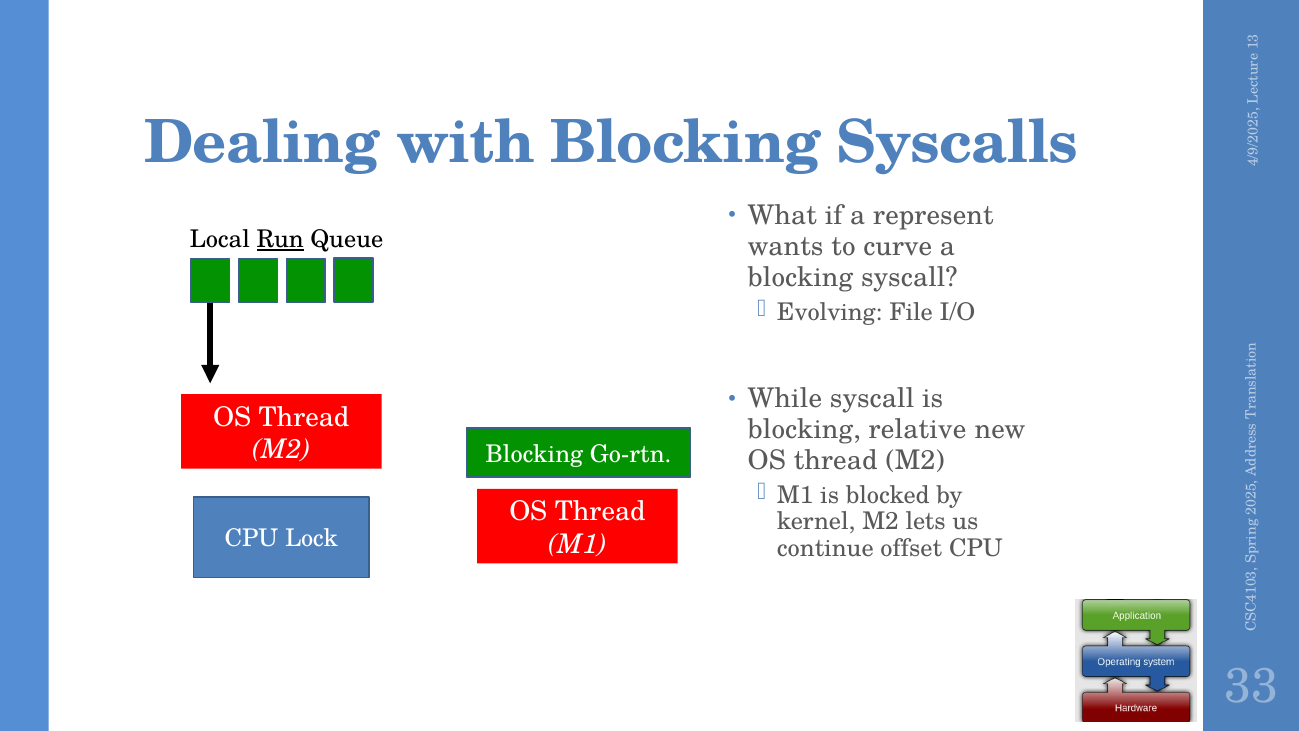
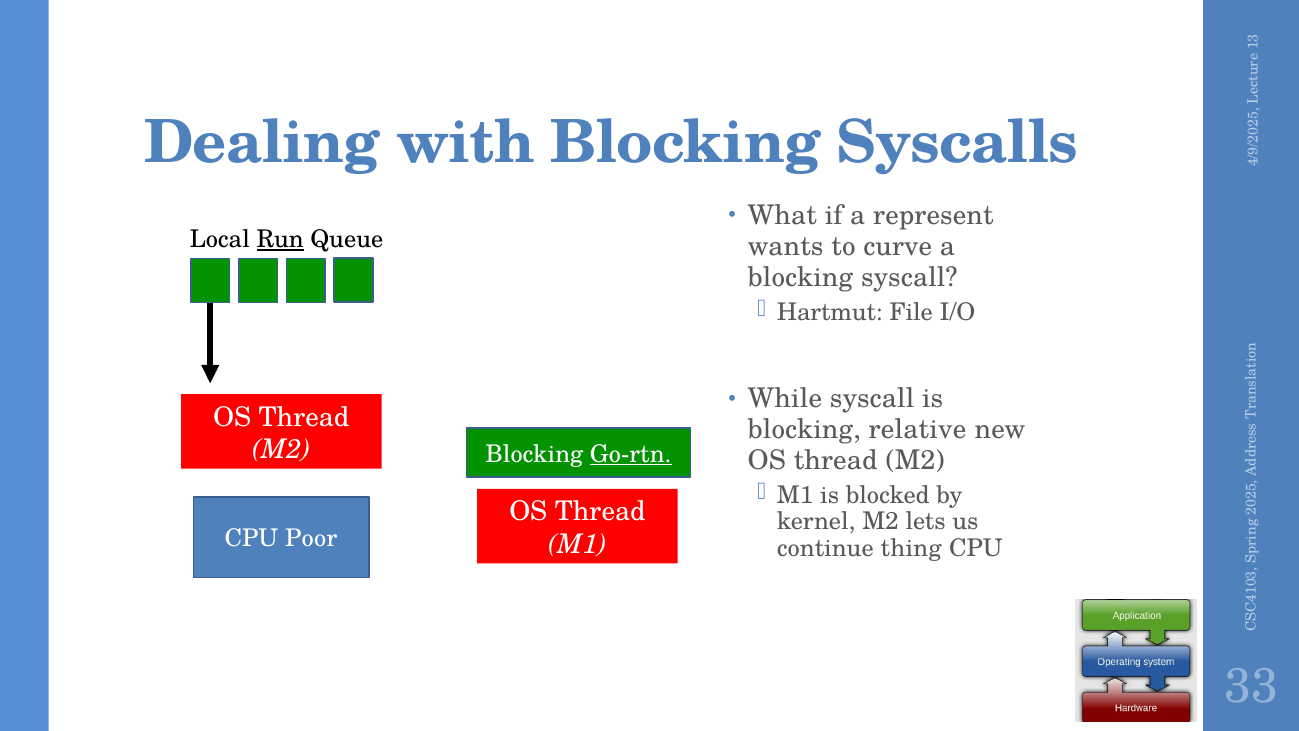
Evolving: Evolving -> Hartmut (830, 312)
Go-rtn underline: none -> present (631, 454)
Lock: Lock -> Poor (311, 539)
offset: offset -> thing (911, 548)
